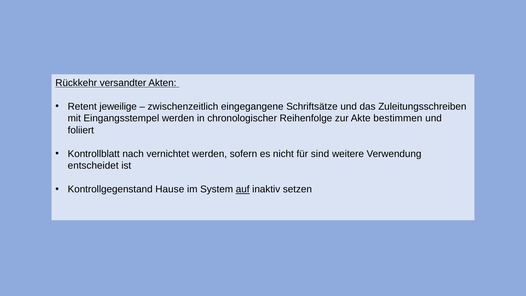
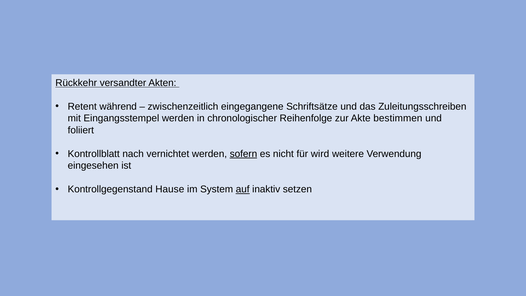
jeweilige: jeweilige -> während (118, 106)
sofern underline: none -> present (243, 154)
sind: sind -> wird (320, 154)
entscheidet: entscheidet -> eingesehen (93, 166)
